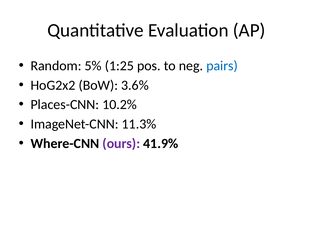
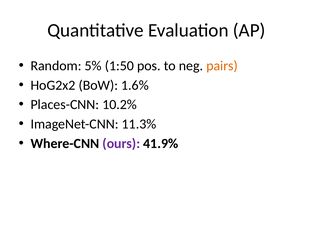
1:25: 1:25 -> 1:50 (119, 66)
pairs colour: blue -> orange (222, 66)
3.6%: 3.6% -> 1.6% (135, 85)
